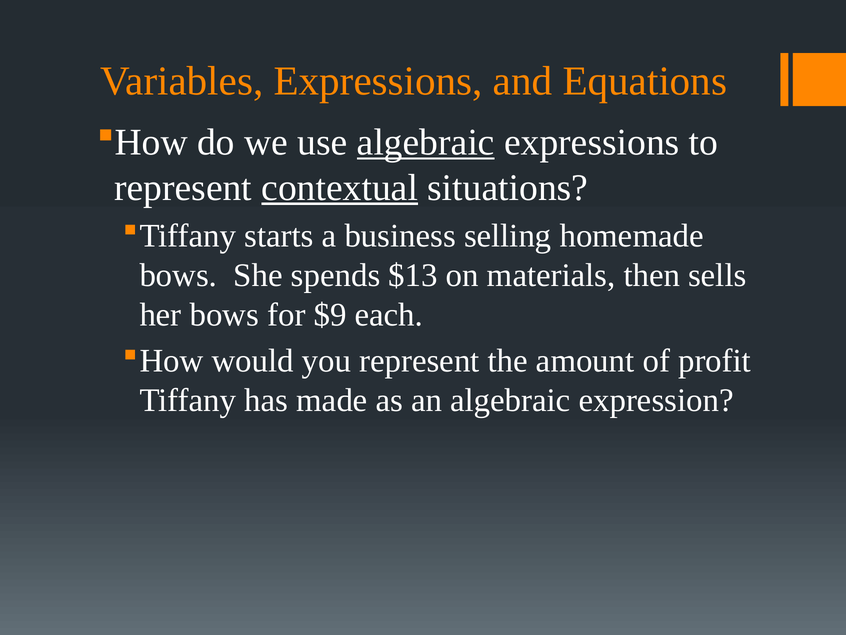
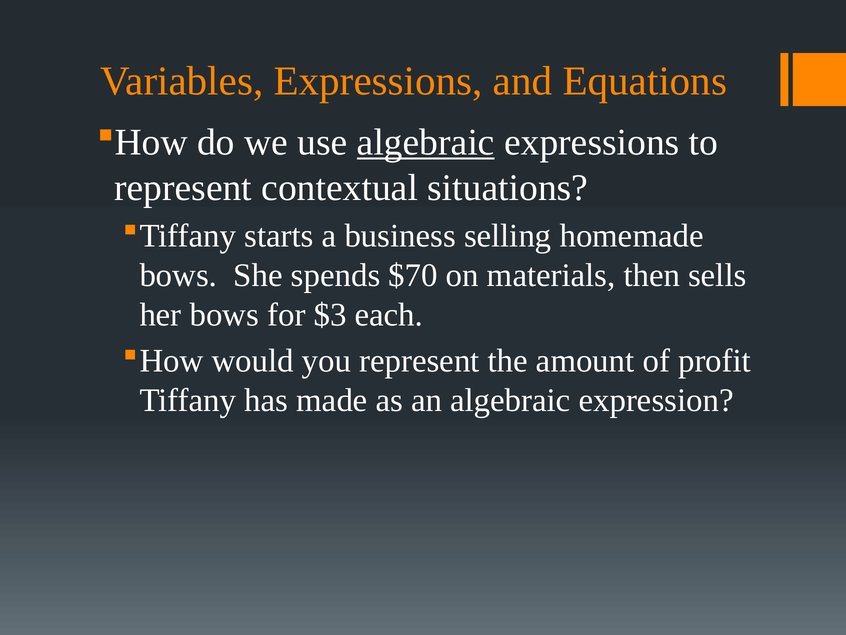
contextual underline: present -> none (340, 187)
$13: $13 -> $70 (413, 275)
$9: $9 -> $3 (330, 315)
